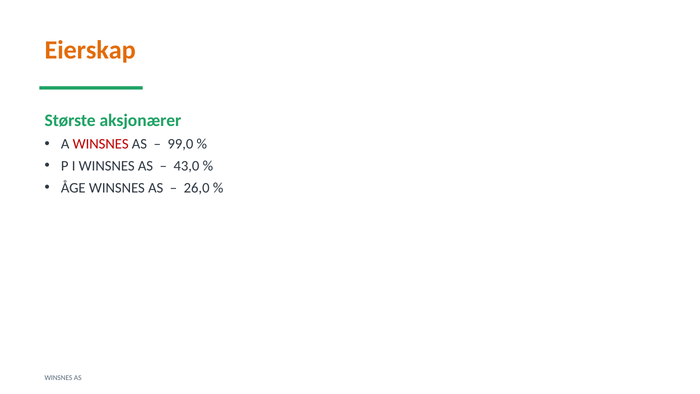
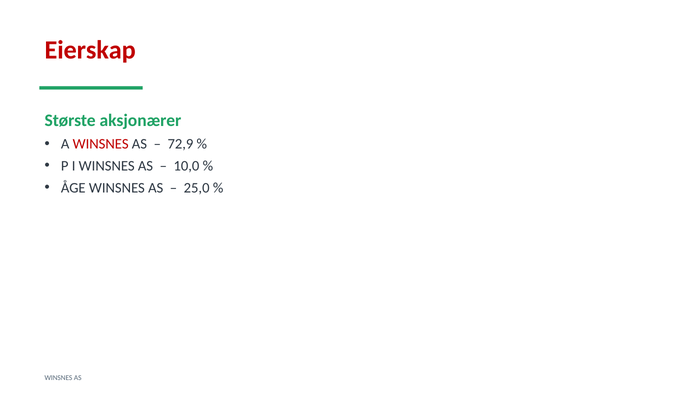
Eierskap colour: orange -> red (90, 50)
99,0: 99,0 -> 72,9 (180, 144)
43,0: 43,0 -> 10,0 (186, 166)
26,0: 26,0 -> 25,0 (197, 188)
